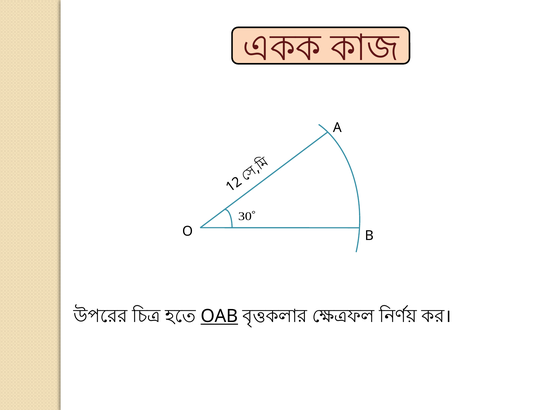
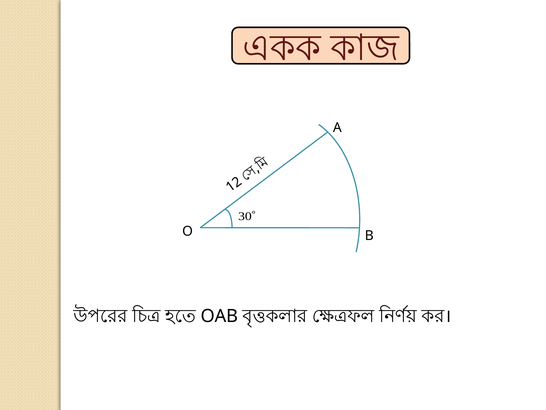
OAB underline: present -> none (219, 316)
